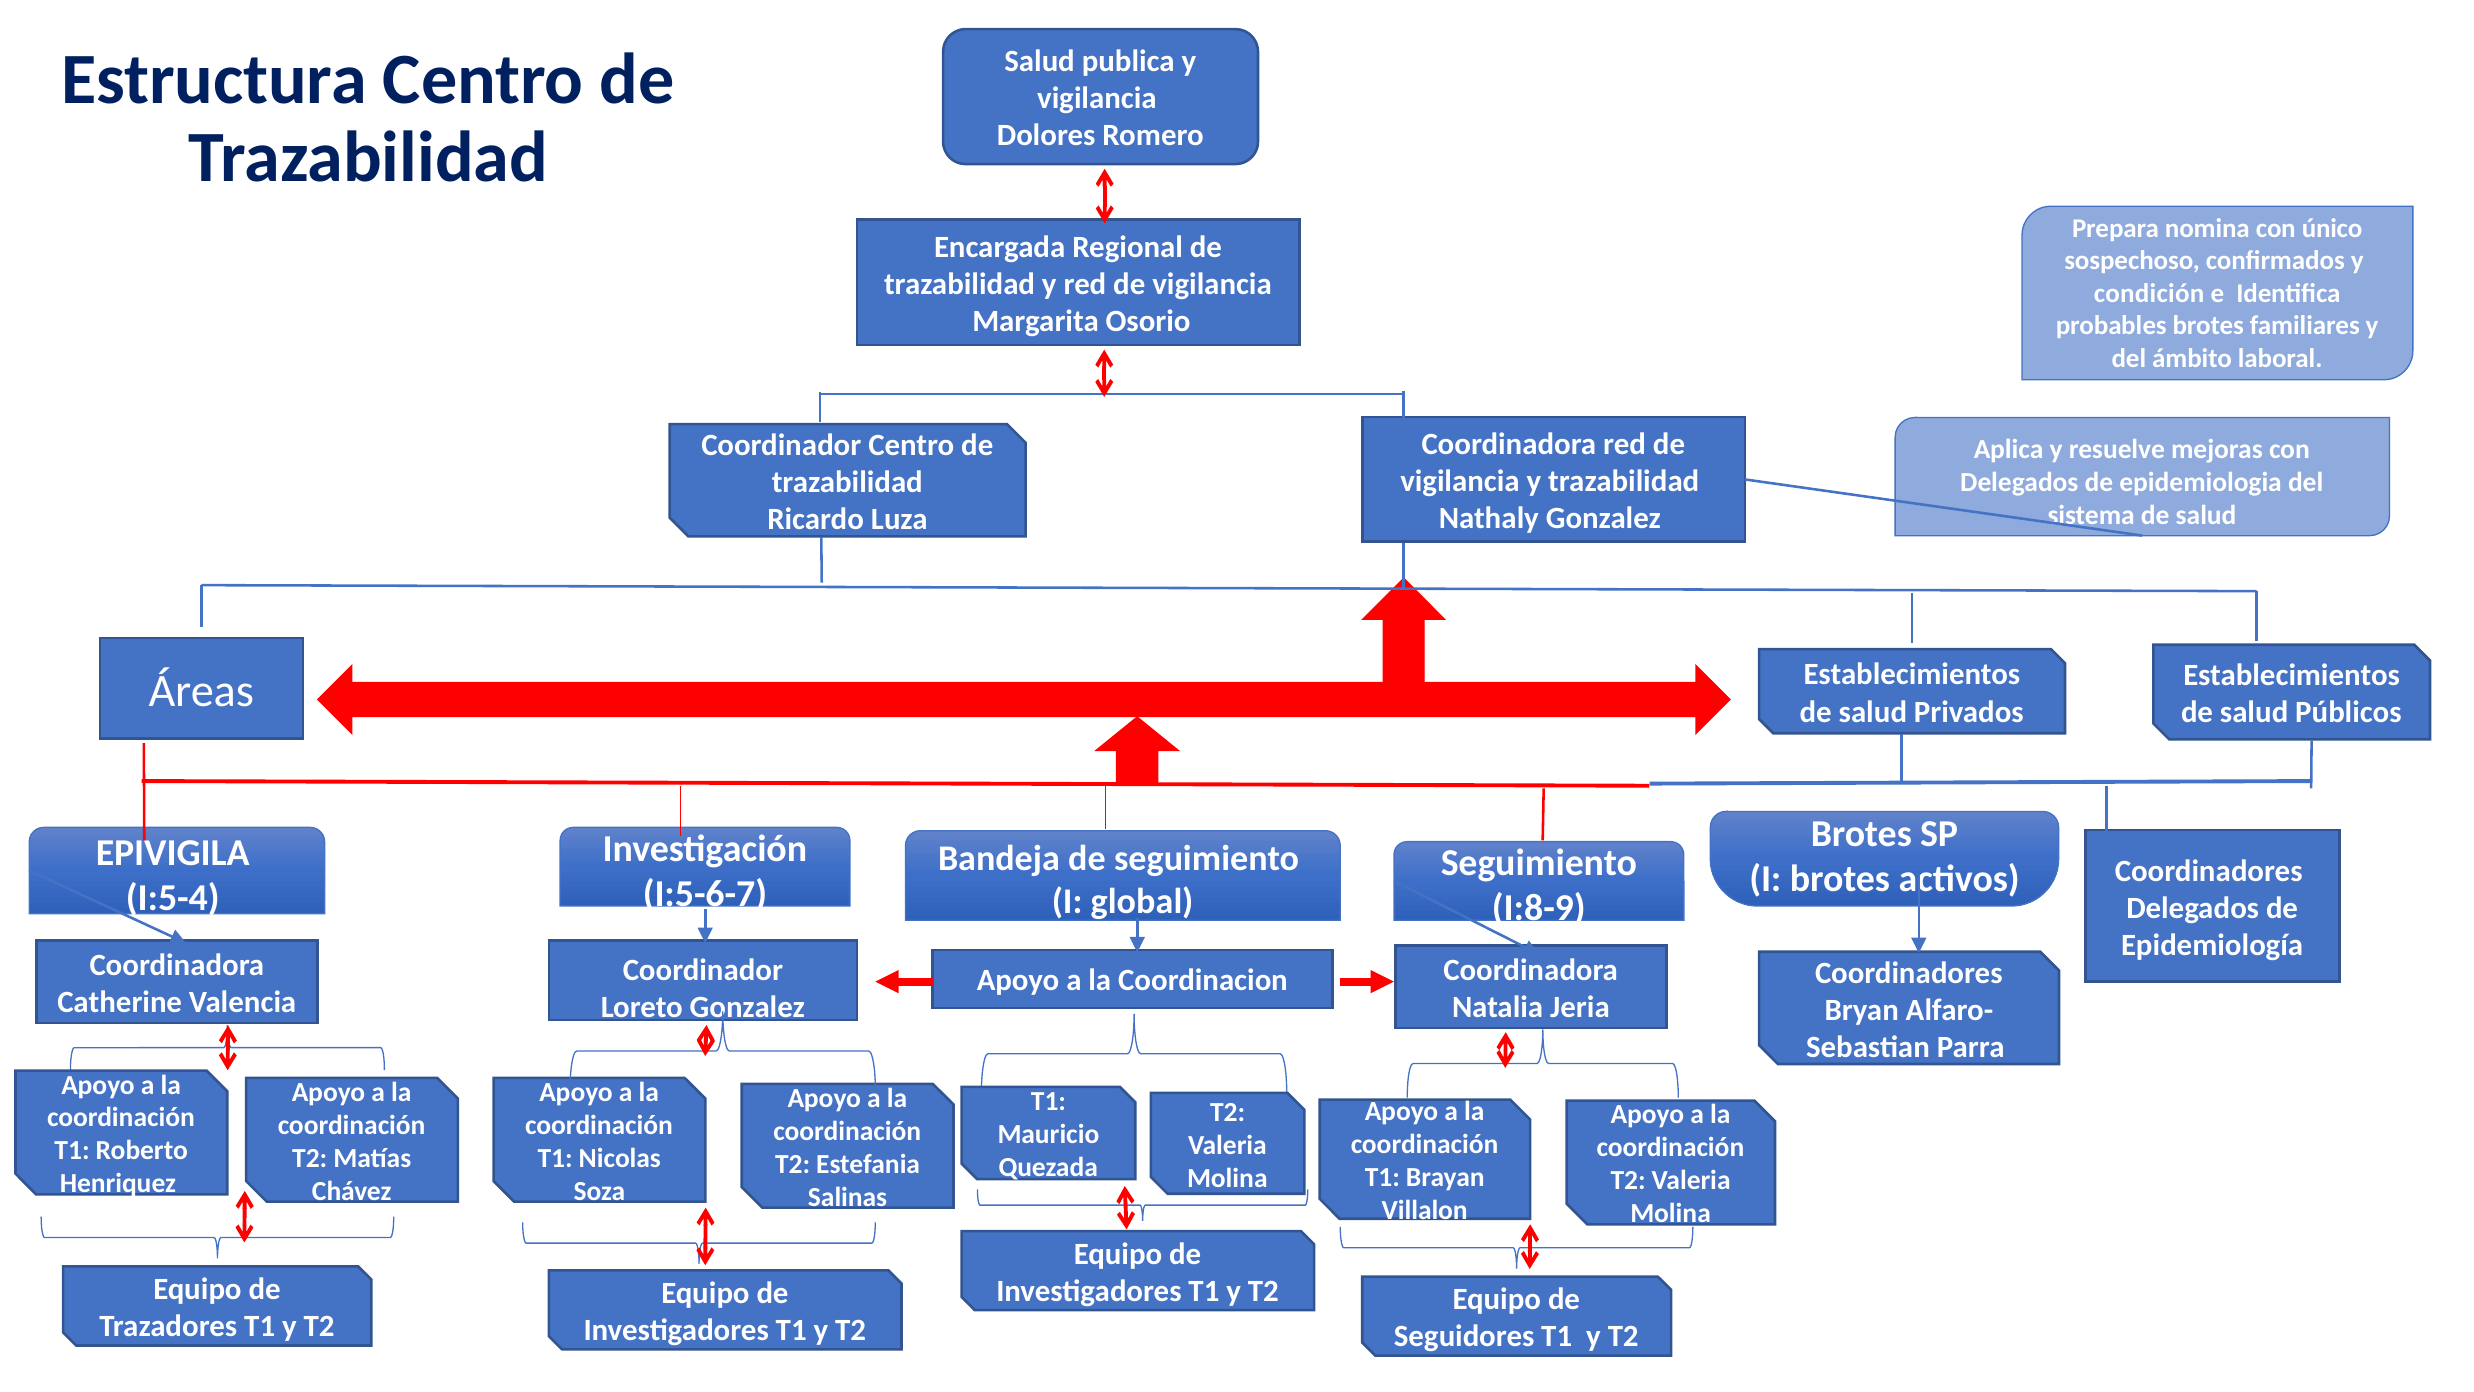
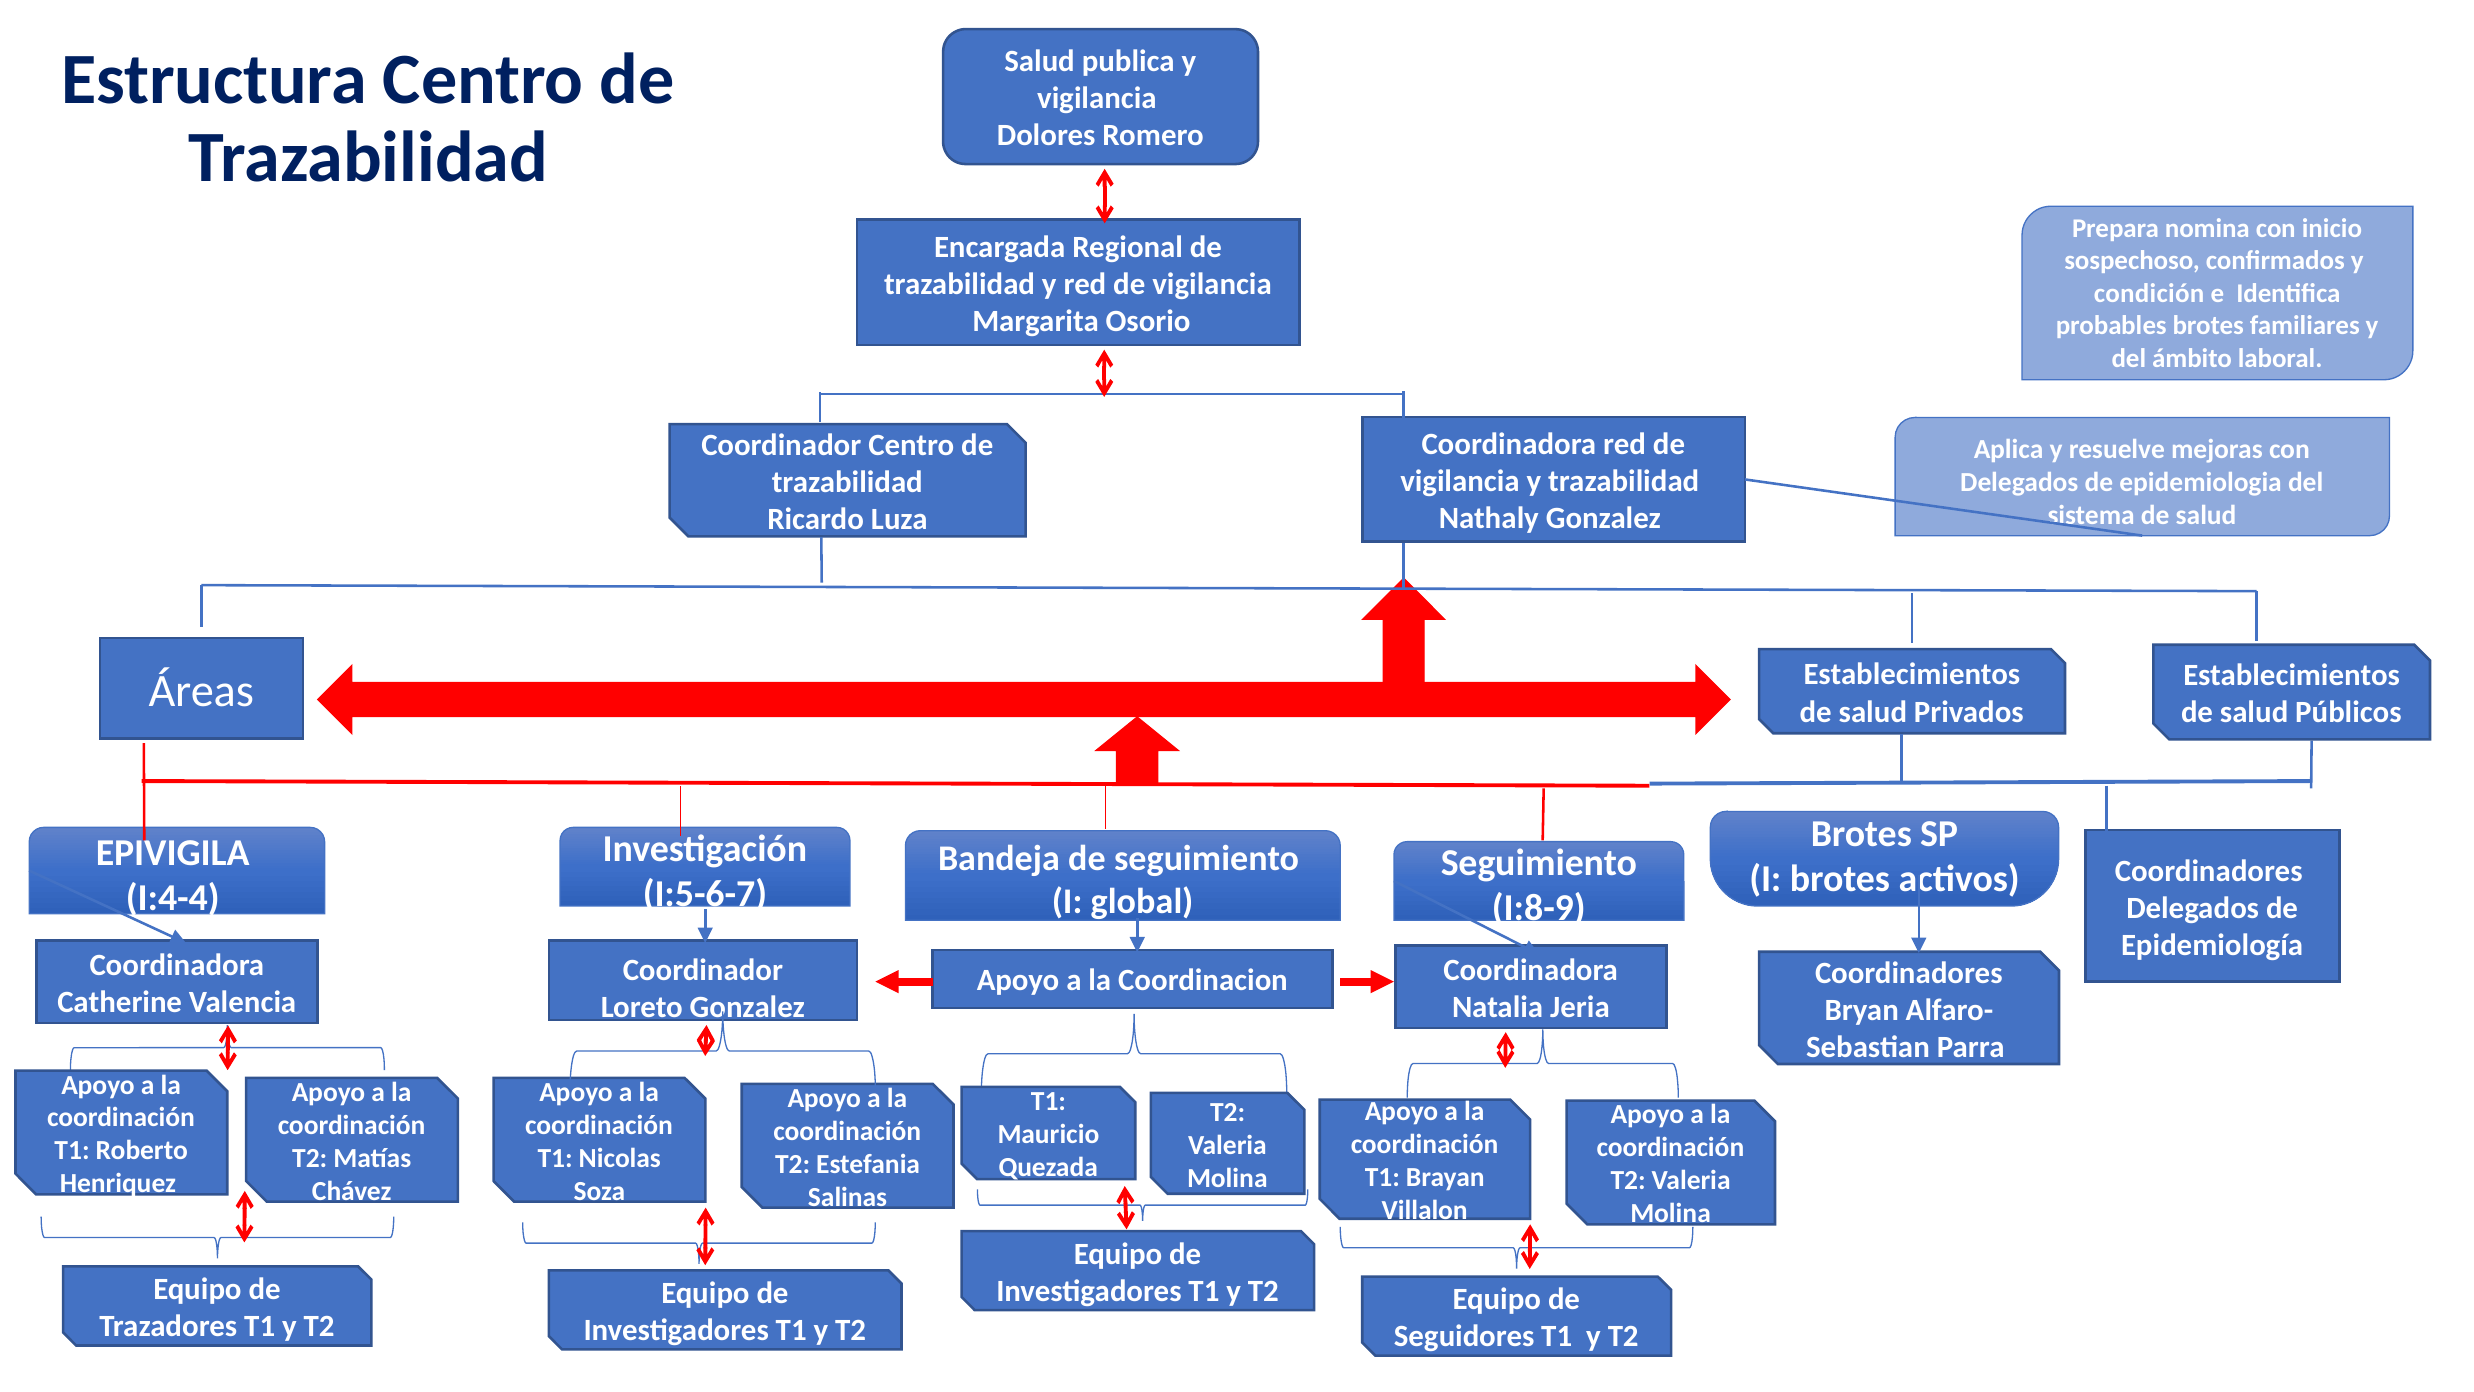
único: único -> inicio (2332, 228)
I:5-4: I:5-4 -> I:4-4 (173, 898)
